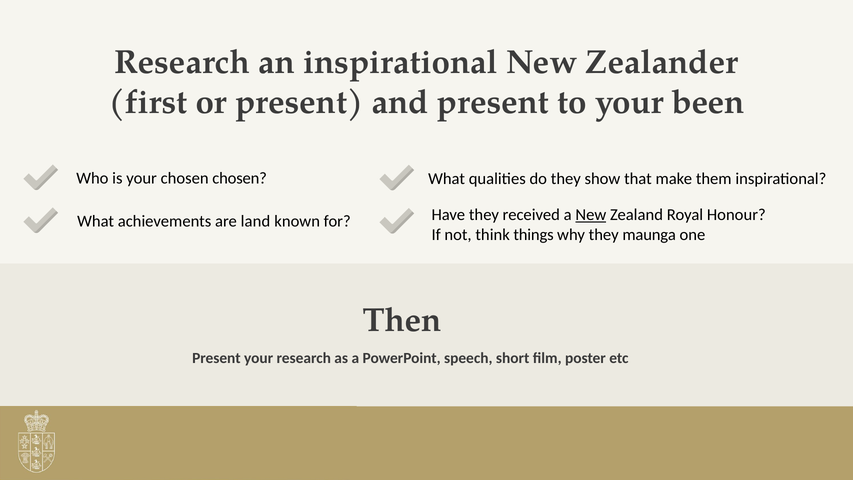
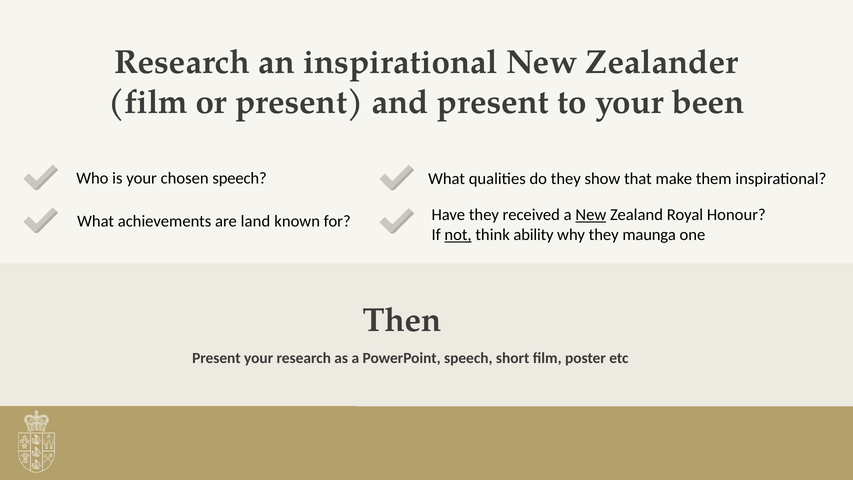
first: first -> film (148, 102)
chosen chosen: chosen -> speech (240, 178)
not underline: none -> present (458, 235)
things: things -> ability (534, 235)
